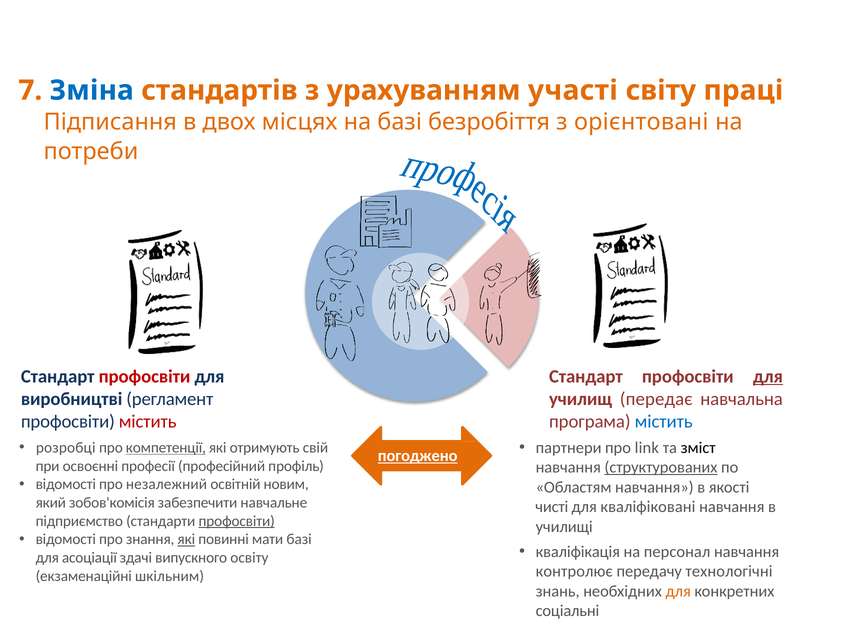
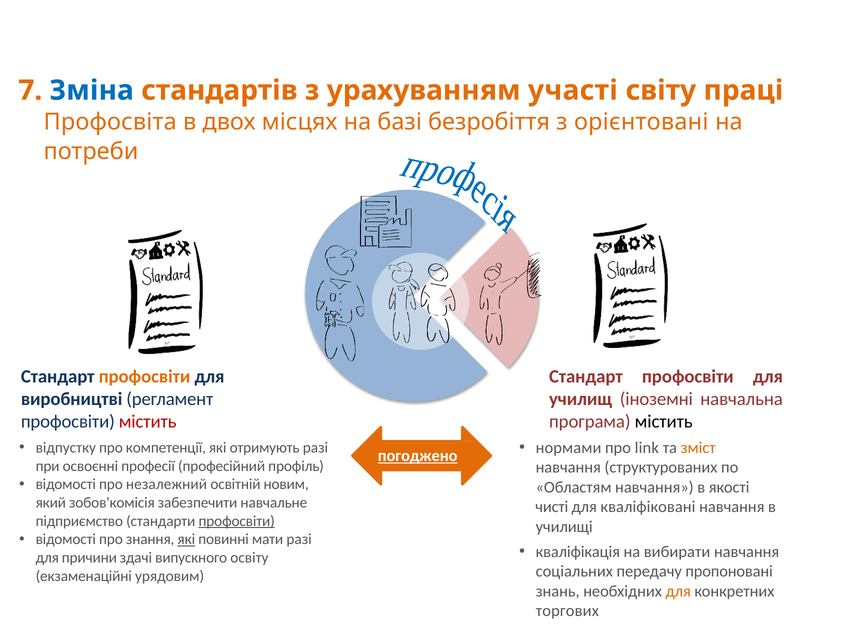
Підписання: Підписання -> Профосвіта (110, 122)
профосвіти colour: red -> orange (145, 377)
для underline: present -> none (768, 377)
передає: передає -> іноземні (656, 399)
містить colour: blue -> black (664, 422)
партнери: партнери -> нормами (569, 448)
зміст colour: black -> orange (698, 448)
розробці: розробці -> відпустку (66, 448)
компетенції underline: present -> none (166, 448)
отримують свій: свій -> разі (315, 448)
структурованих underline: present -> none (661, 468)
мати базі: базі -> разі (299, 540)
персонал: персонал -> вибирати (677, 552)
асоціації: асоціації -> причини (89, 558)
контролює: контролює -> соціальних (574, 572)
технологічні: технологічні -> пропоновані (729, 572)
шкільним: шкільним -> урядовим (170, 576)
соціальні: соціальні -> торгових (567, 612)
